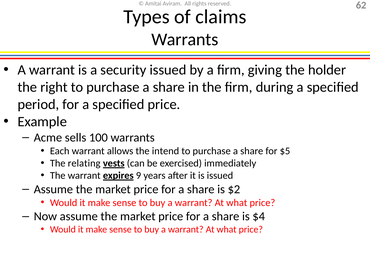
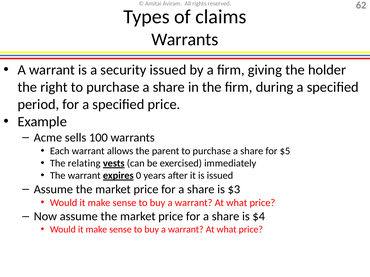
intend: intend -> parent (166, 151)
9: 9 -> 0 (139, 176)
$2: $2 -> $3 (234, 190)
